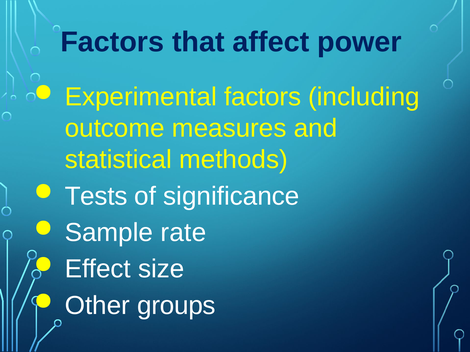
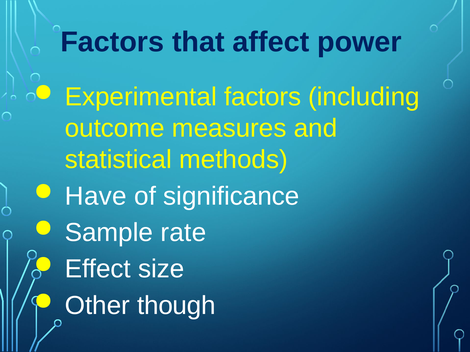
Tests: Tests -> Have (96, 196)
groups: groups -> though (176, 306)
